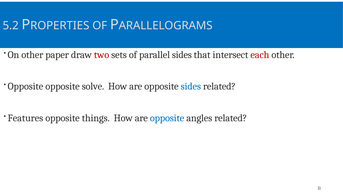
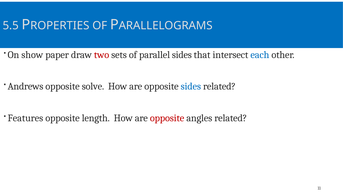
5.2: 5.2 -> 5.5 (11, 25)
On other: other -> show (32, 55)
each colour: red -> blue (260, 55)
Opposite: Opposite -> Andrews (25, 86)
things: things -> length (96, 118)
opposite colour: blue -> red (167, 118)
